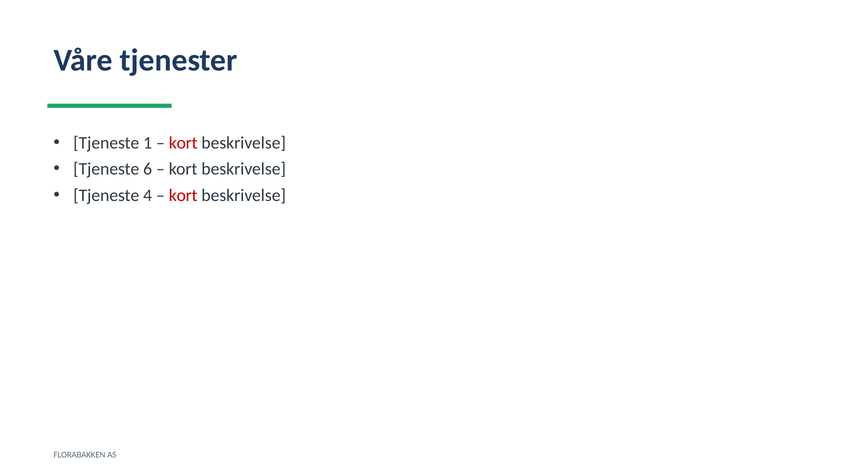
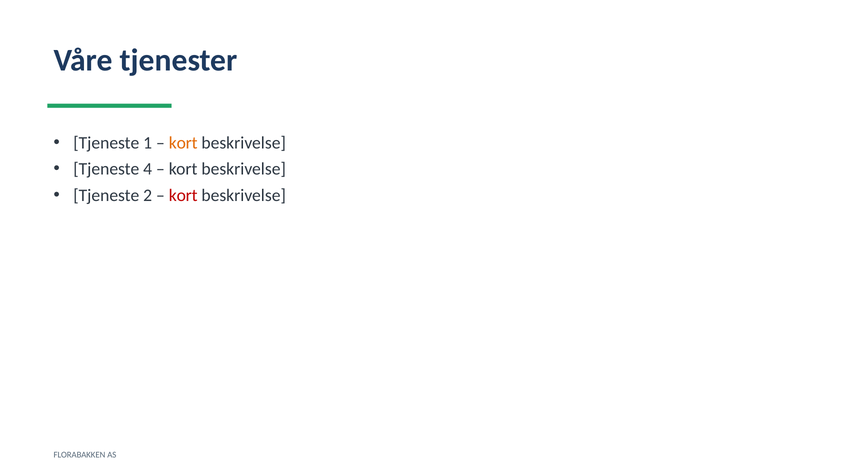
kort colour: red -> orange (183, 143)
6: 6 -> 4 (148, 169)
4: 4 -> 2 (148, 195)
